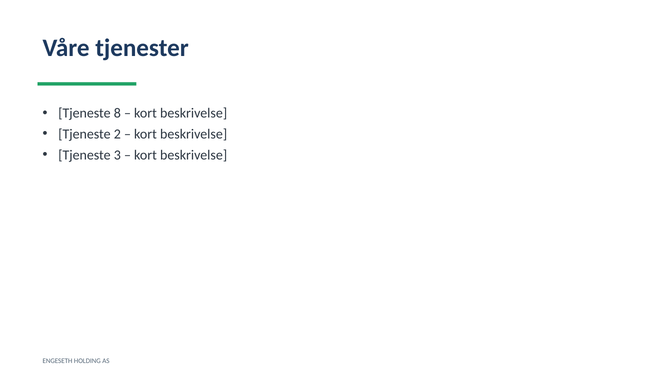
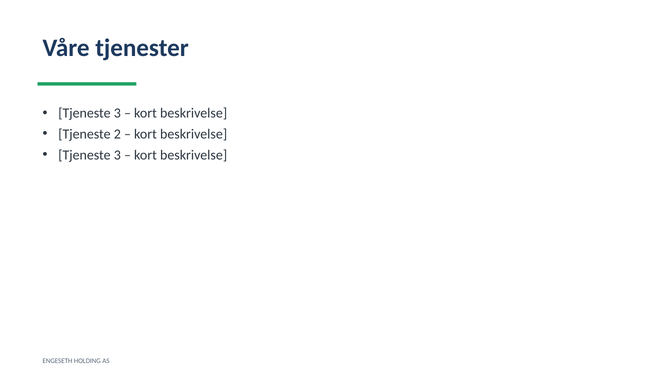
8: 8 -> 3 (117, 113)
